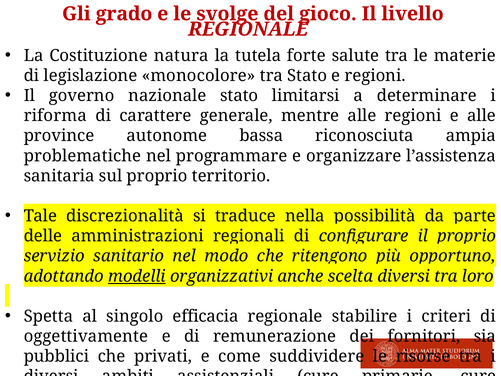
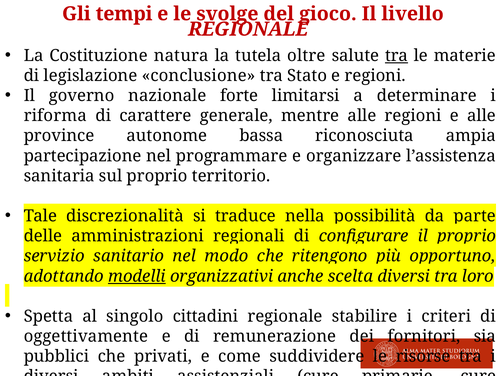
grado: grado -> tempi (124, 14)
forte: forte -> oltre (306, 56)
tra underline: none -> present (397, 56)
monocolore: monocolore -> conclusione (199, 76)
nazionale stato: stato -> forte (239, 96)
problematiche: problematiche -> partecipazione (83, 156)
efficacia: efficacia -> cittadini (206, 316)
